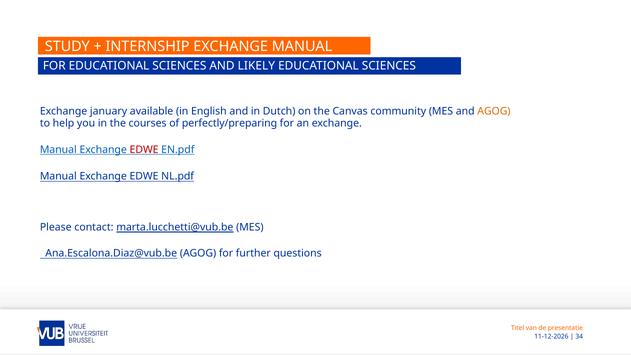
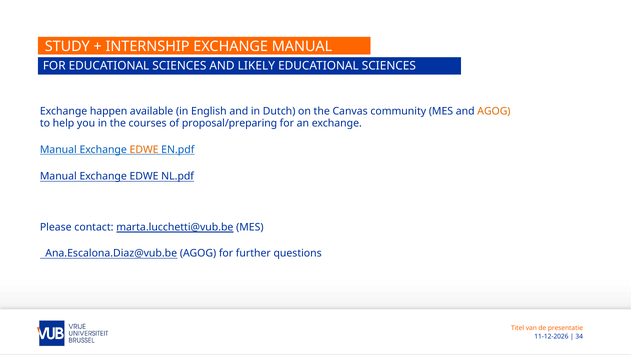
january: january -> happen (109, 111)
perfectly/preparing: perfectly/preparing -> proposal/preparing (230, 123)
EDWE colour: red -> orange (144, 150)
